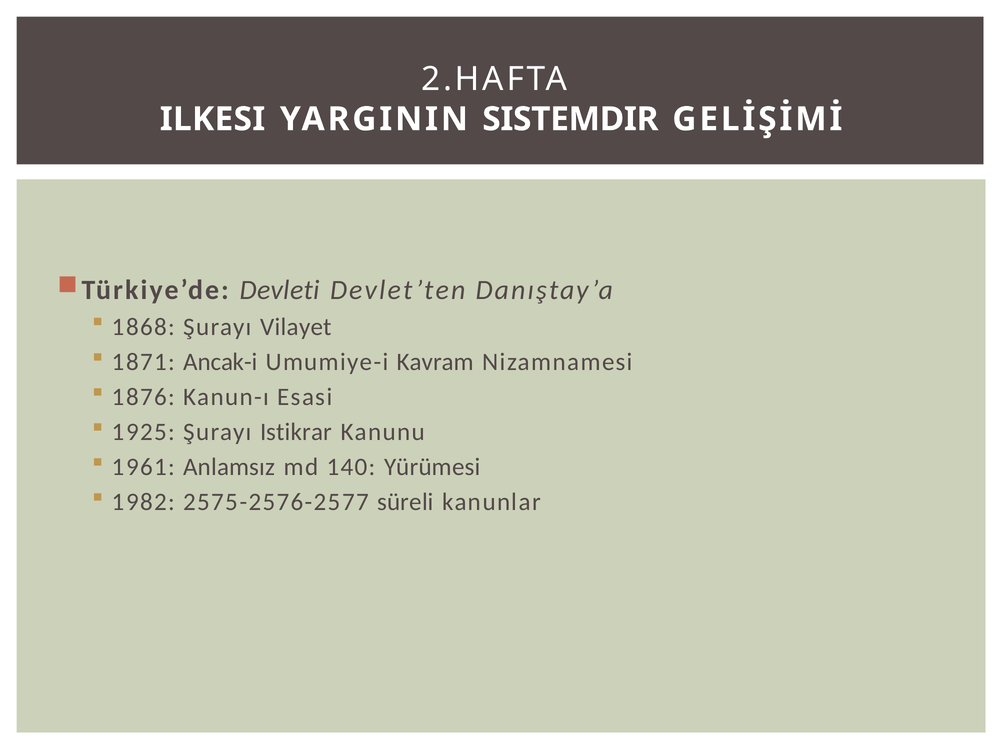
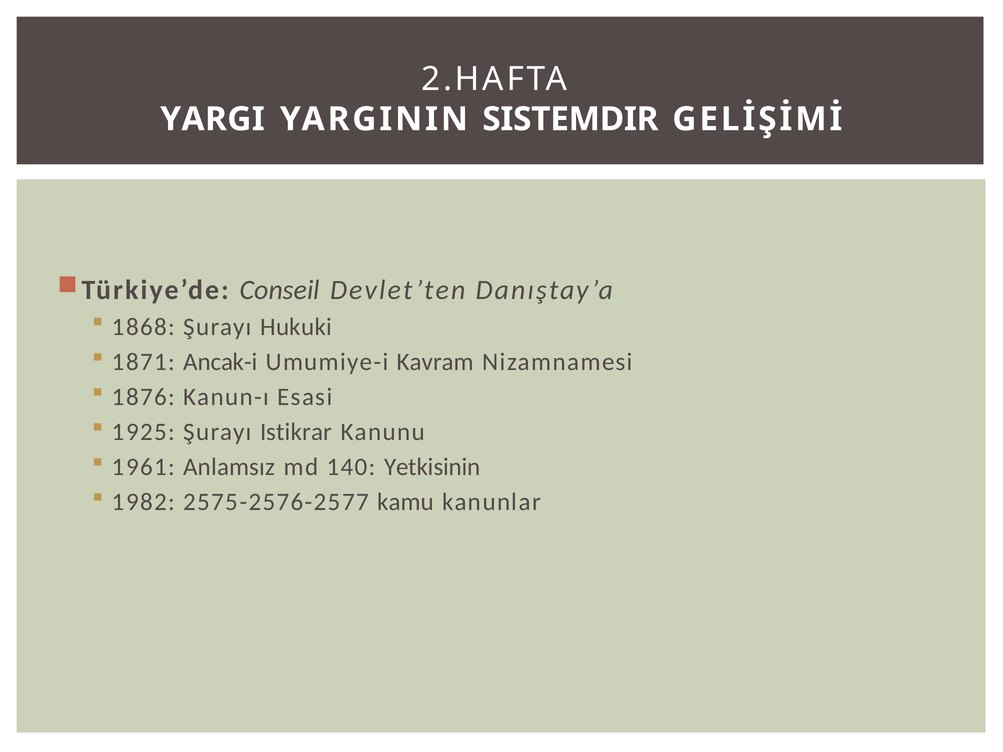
ILKESI: ILKESI -> YARGI (212, 119)
Devleti: Devleti -> Conseil (280, 290)
Vilayet: Vilayet -> Hukuki (296, 327)
Yürümesi: Yürümesi -> Yetkisinin (432, 467)
süreli: süreli -> kamu (405, 502)
